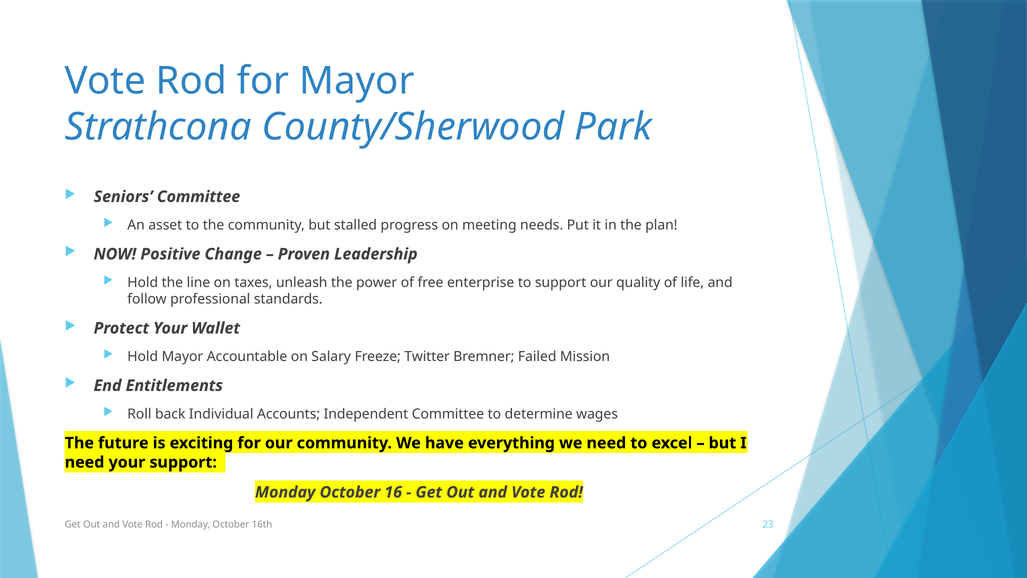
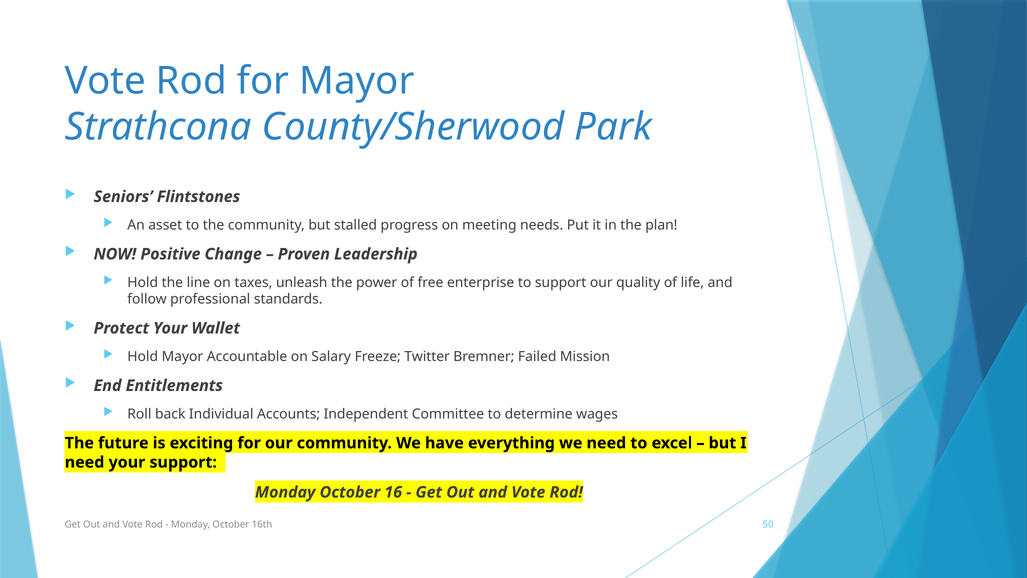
Seniors Committee: Committee -> Flintstones (199, 197)
23: 23 -> 50 (768, 524)
